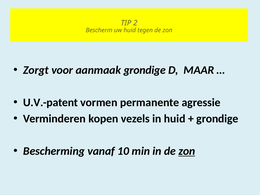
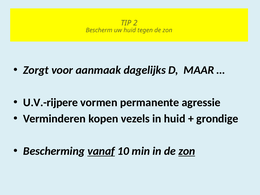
aanmaak grondige: grondige -> dagelijks (145, 70)
U.V.-patent: U.V.-patent -> U.V.-rijpere (51, 103)
vanaf underline: none -> present (101, 151)
